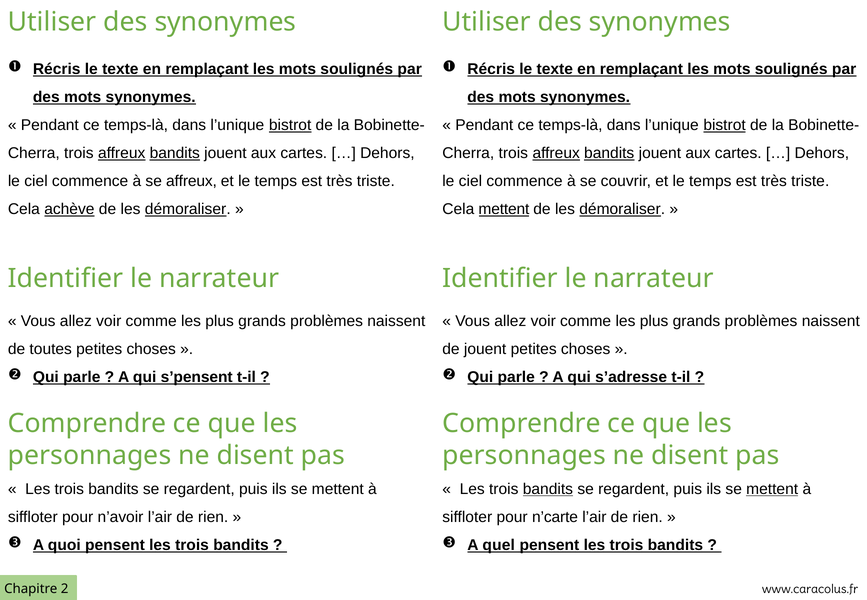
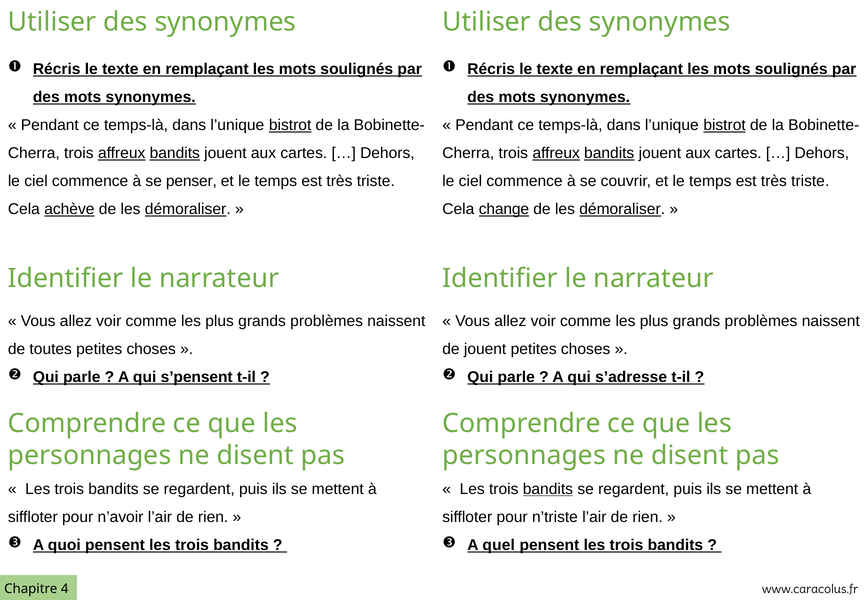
se affreux: affreux -> penser (191, 181)
Cela mettent: mettent -> change (504, 209)
mettent underline: present -> none (772, 489)
n’carte: n’carte -> n’triste (555, 517)
2: 2 -> 4 (65, 589)
